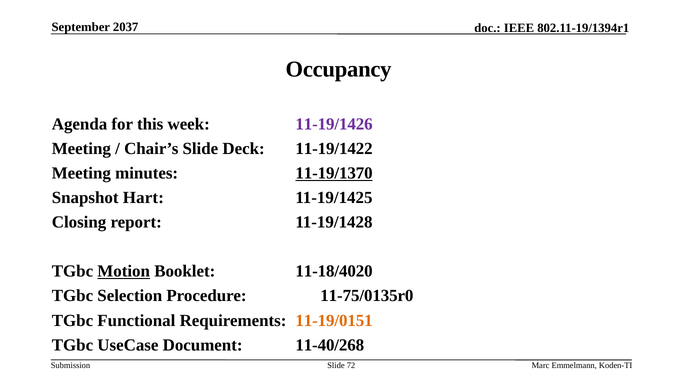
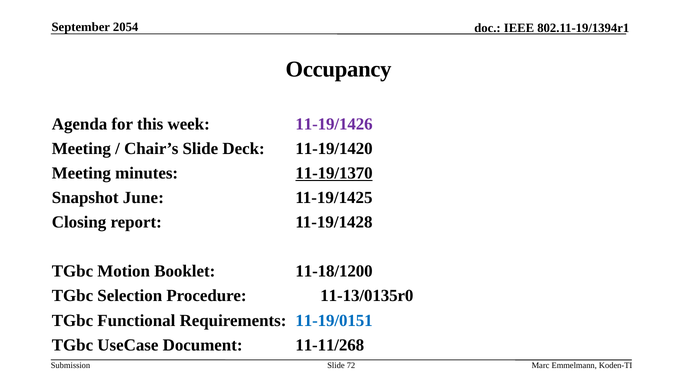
2037: 2037 -> 2054 (126, 27)
11-19/1422: 11-19/1422 -> 11-19/1420 (334, 148)
Hart: Hart -> June (143, 198)
Motion underline: present -> none (124, 271)
11-18/4020: 11-18/4020 -> 11-18/1200 (334, 271)
11-75/0135r0: 11-75/0135r0 -> 11-13/0135r0 (367, 296)
11-19/0151 colour: orange -> blue (334, 320)
11-40/268: 11-40/268 -> 11-11/268 (330, 345)
